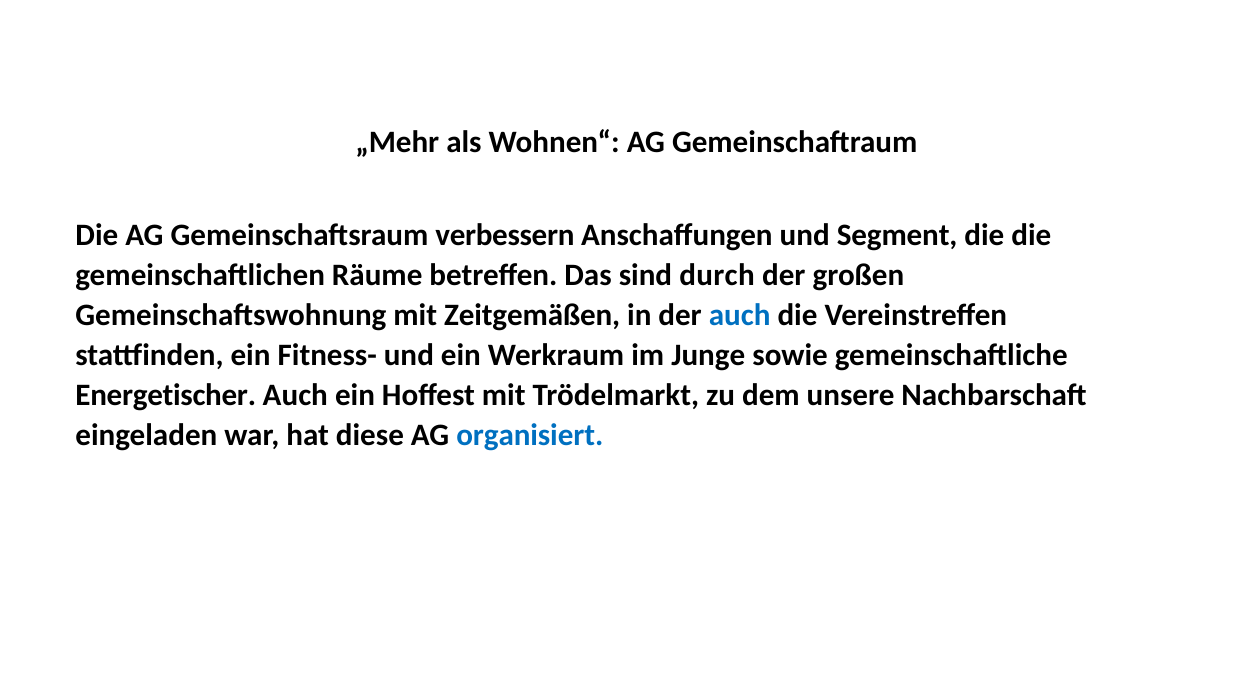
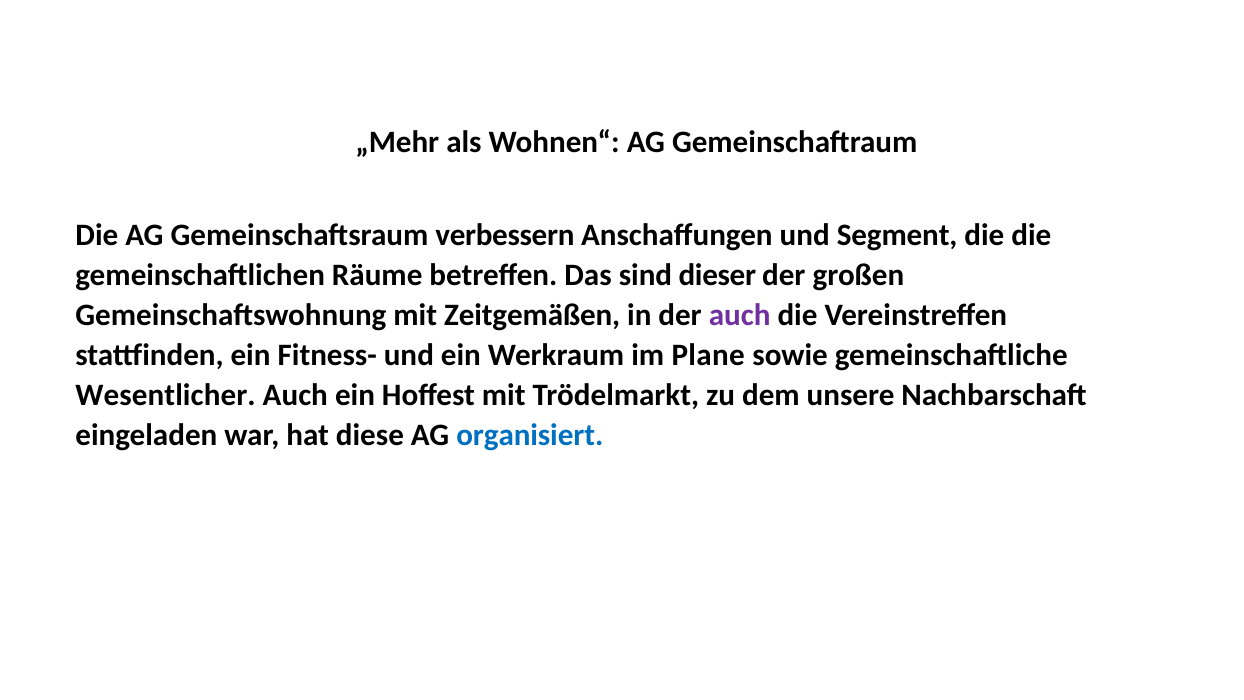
durch: durch -> dieser (717, 275)
auch colour: blue -> purple (740, 315)
Junge: Junge -> Plane (708, 355)
Energetischer: Energetischer -> Wesentlicher (166, 395)
